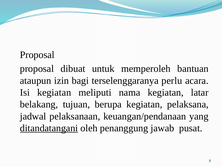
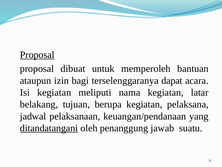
Proposal underline: none -> present (37, 55)
perlu: perlu -> dapat (172, 80)
pusat: pusat -> suatu (191, 128)
